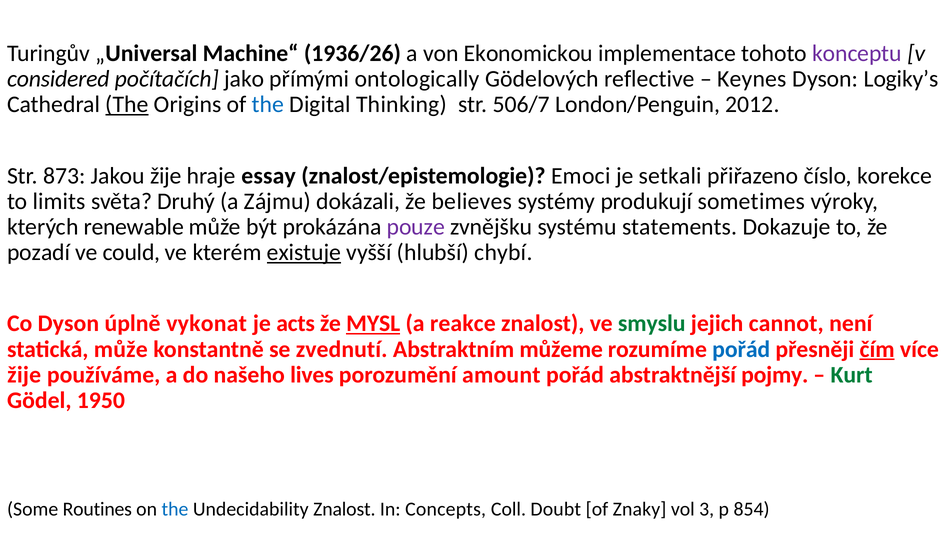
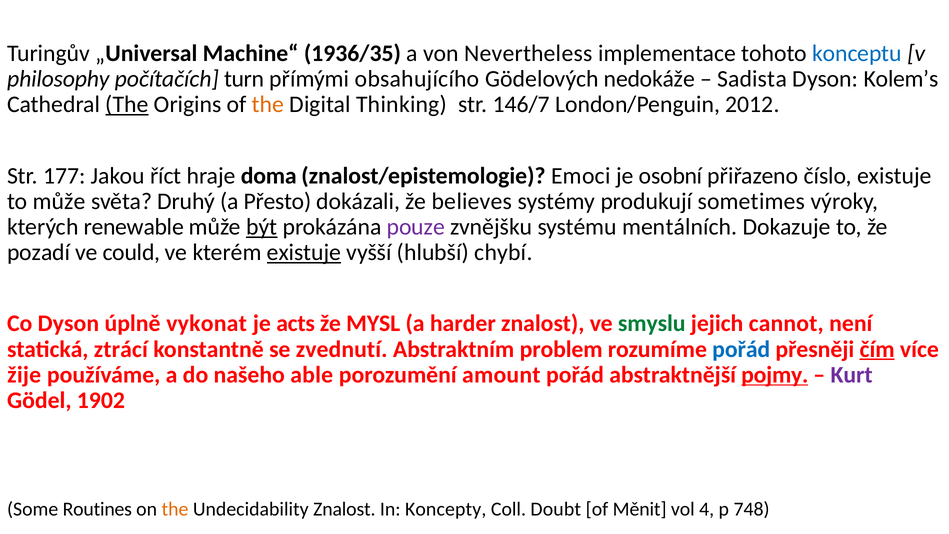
1936/26: 1936/26 -> 1936/35 (352, 53)
Ekonomickou: Ekonomickou -> Nevertheless (528, 53)
konceptu colour: purple -> blue (857, 53)
considered: considered -> philosophy (58, 79)
jako: jako -> turn (244, 79)
ontologically: ontologically -> obsahujícího (417, 79)
reflective: reflective -> nedokáže (649, 79)
Keynes: Keynes -> Sadista (752, 79)
Logiky’s: Logiky’s -> Kolem’s (901, 79)
the colour: blue -> orange (268, 105)
506/7: 506/7 -> 146/7 (521, 105)
873: 873 -> 177 (64, 176)
Jakou žije: žije -> říct (166, 176)
essay: essay -> doma (269, 176)
setkali: setkali -> osobní (671, 176)
číslo korekce: korekce -> existuje (894, 176)
to limits: limits -> může (59, 201)
Zájmu: Zájmu -> Přesto (278, 201)
být underline: none -> present (262, 227)
statements: statements -> mentálních (680, 227)
MYSL underline: present -> none (373, 323)
reakce: reakce -> harder (463, 323)
statická může: může -> ztrácí (121, 349)
můžeme: můžeme -> problem (561, 349)
lives: lives -> able (312, 375)
pojmy underline: none -> present (775, 375)
Kurt colour: green -> purple (852, 375)
1950: 1950 -> 1902 (101, 400)
the colour: blue -> orange (175, 509)
Concepts: Concepts -> Koncepty (446, 509)
Znaky: Znaky -> Měnit (640, 509)
3: 3 -> 4 (707, 509)
854: 854 -> 748 (752, 509)
